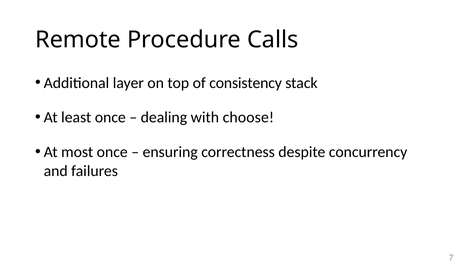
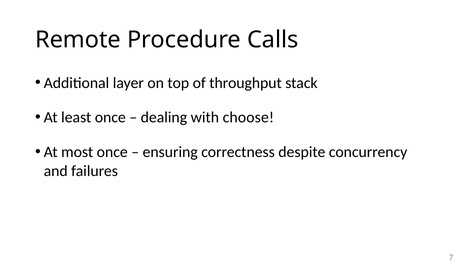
consistency: consistency -> throughput (246, 83)
